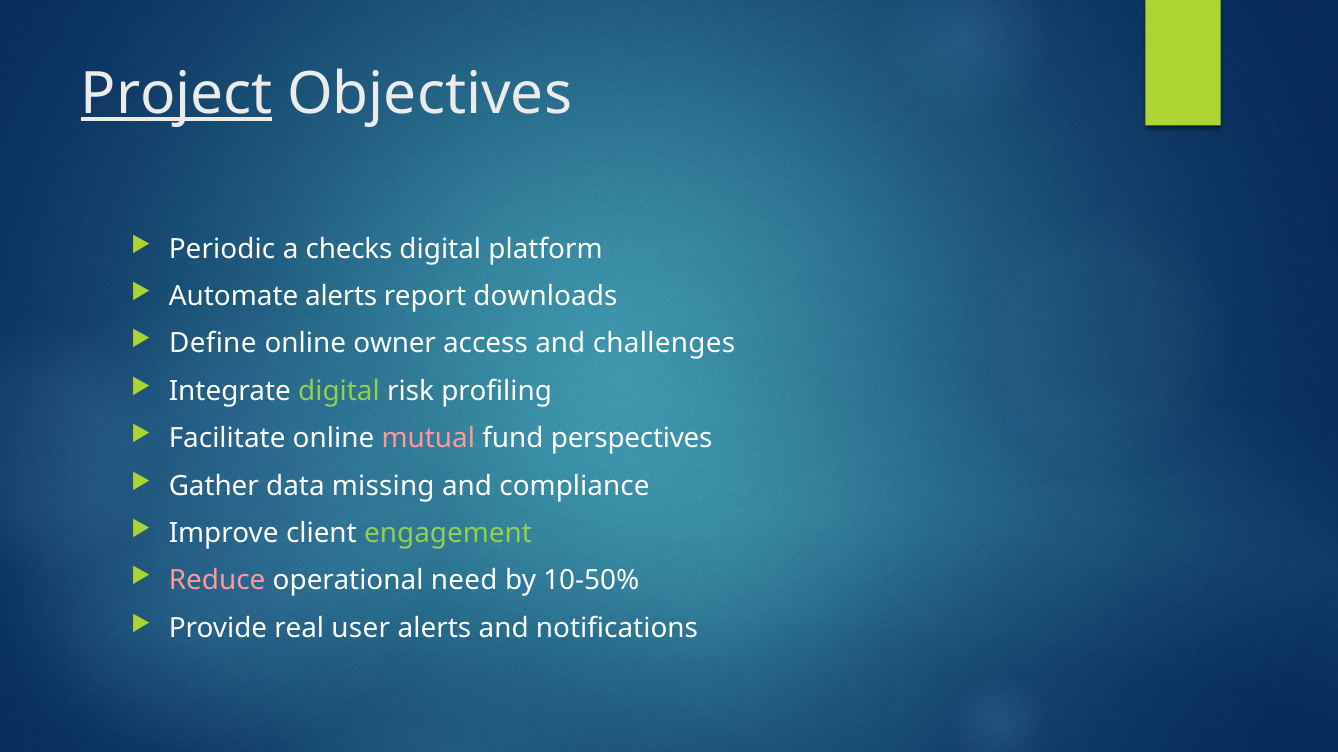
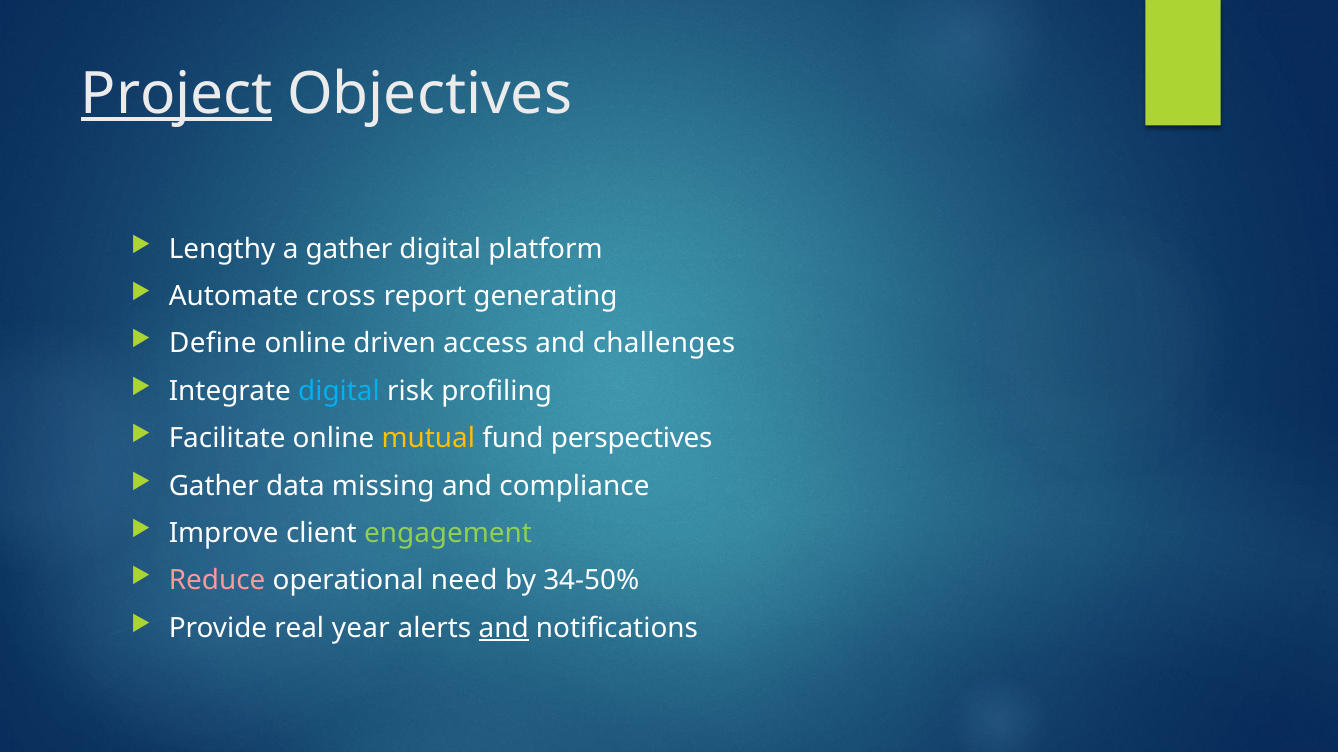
Periodic: Periodic -> Lengthy (222, 249)
a checks: checks -> gather (349, 249)
Automate alerts: alerts -> cross (341, 297)
downloads: downloads -> generating (546, 297)
owner: owner -> driven (395, 344)
digital colour: light green -> light blue (339, 391)
mutual colour: pink -> yellow (428, 439)
10-50%: 10-50% -> 34-50% (591, 581)
user: user -> year (361, 629)
and underline: none -> present (504, 629)
